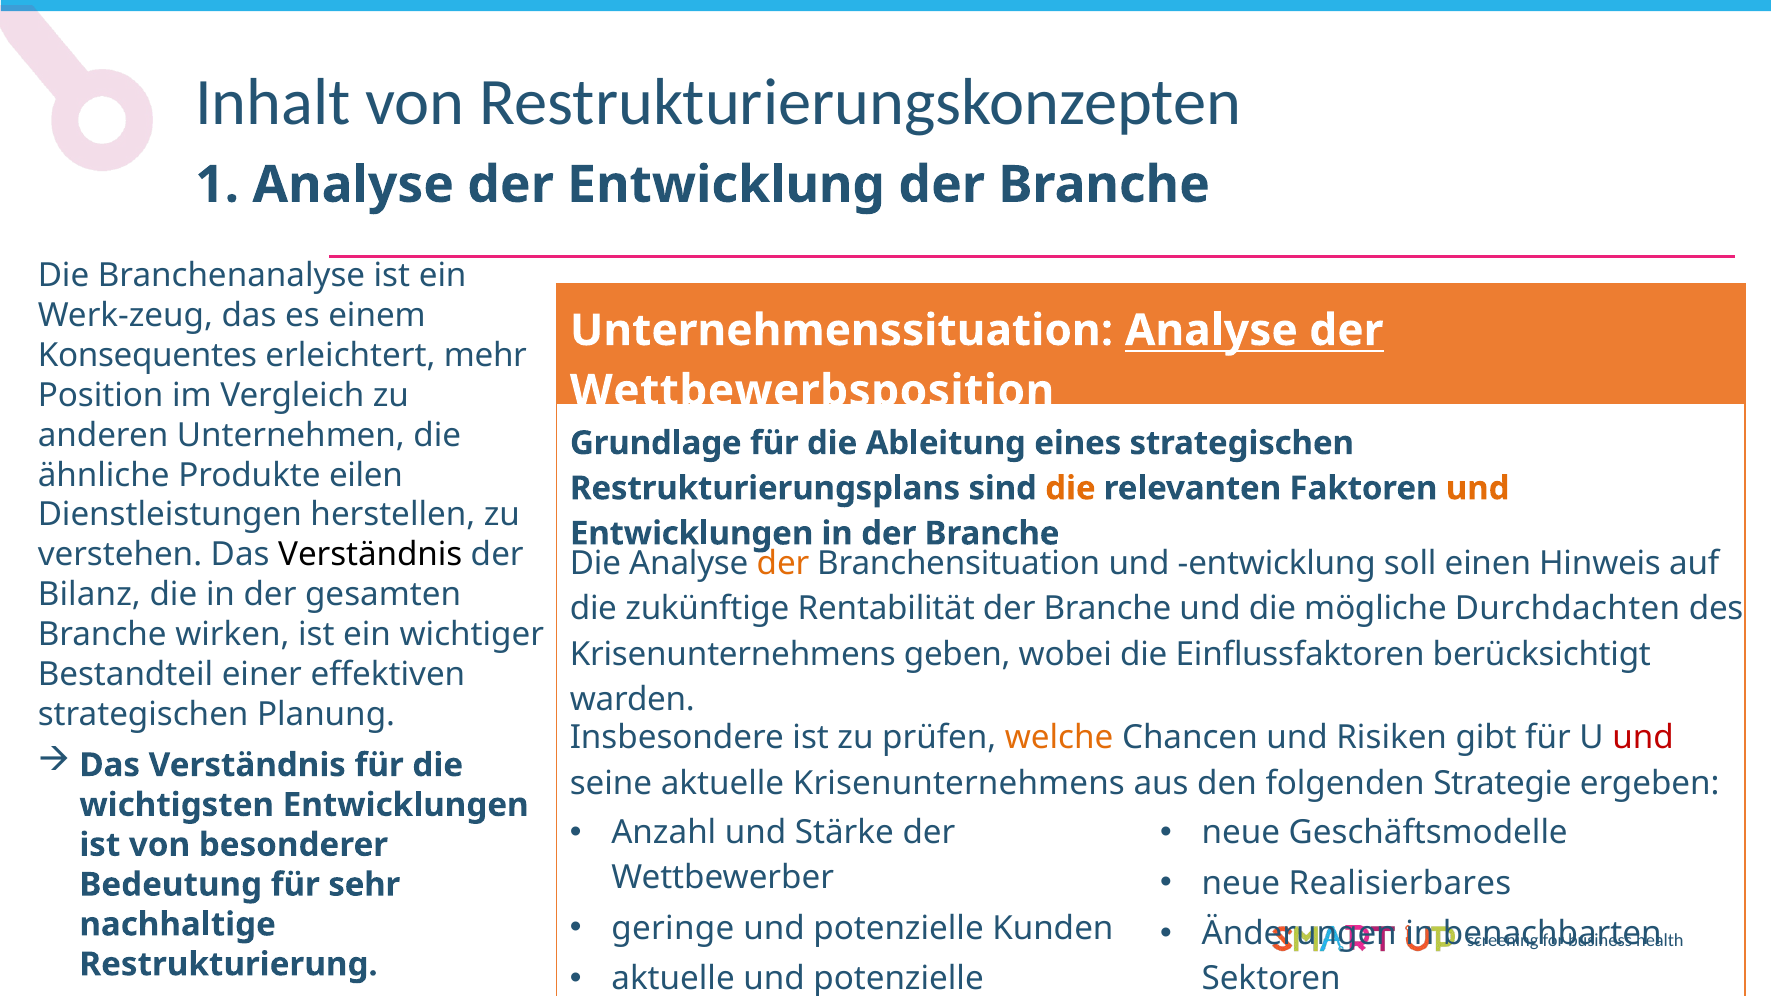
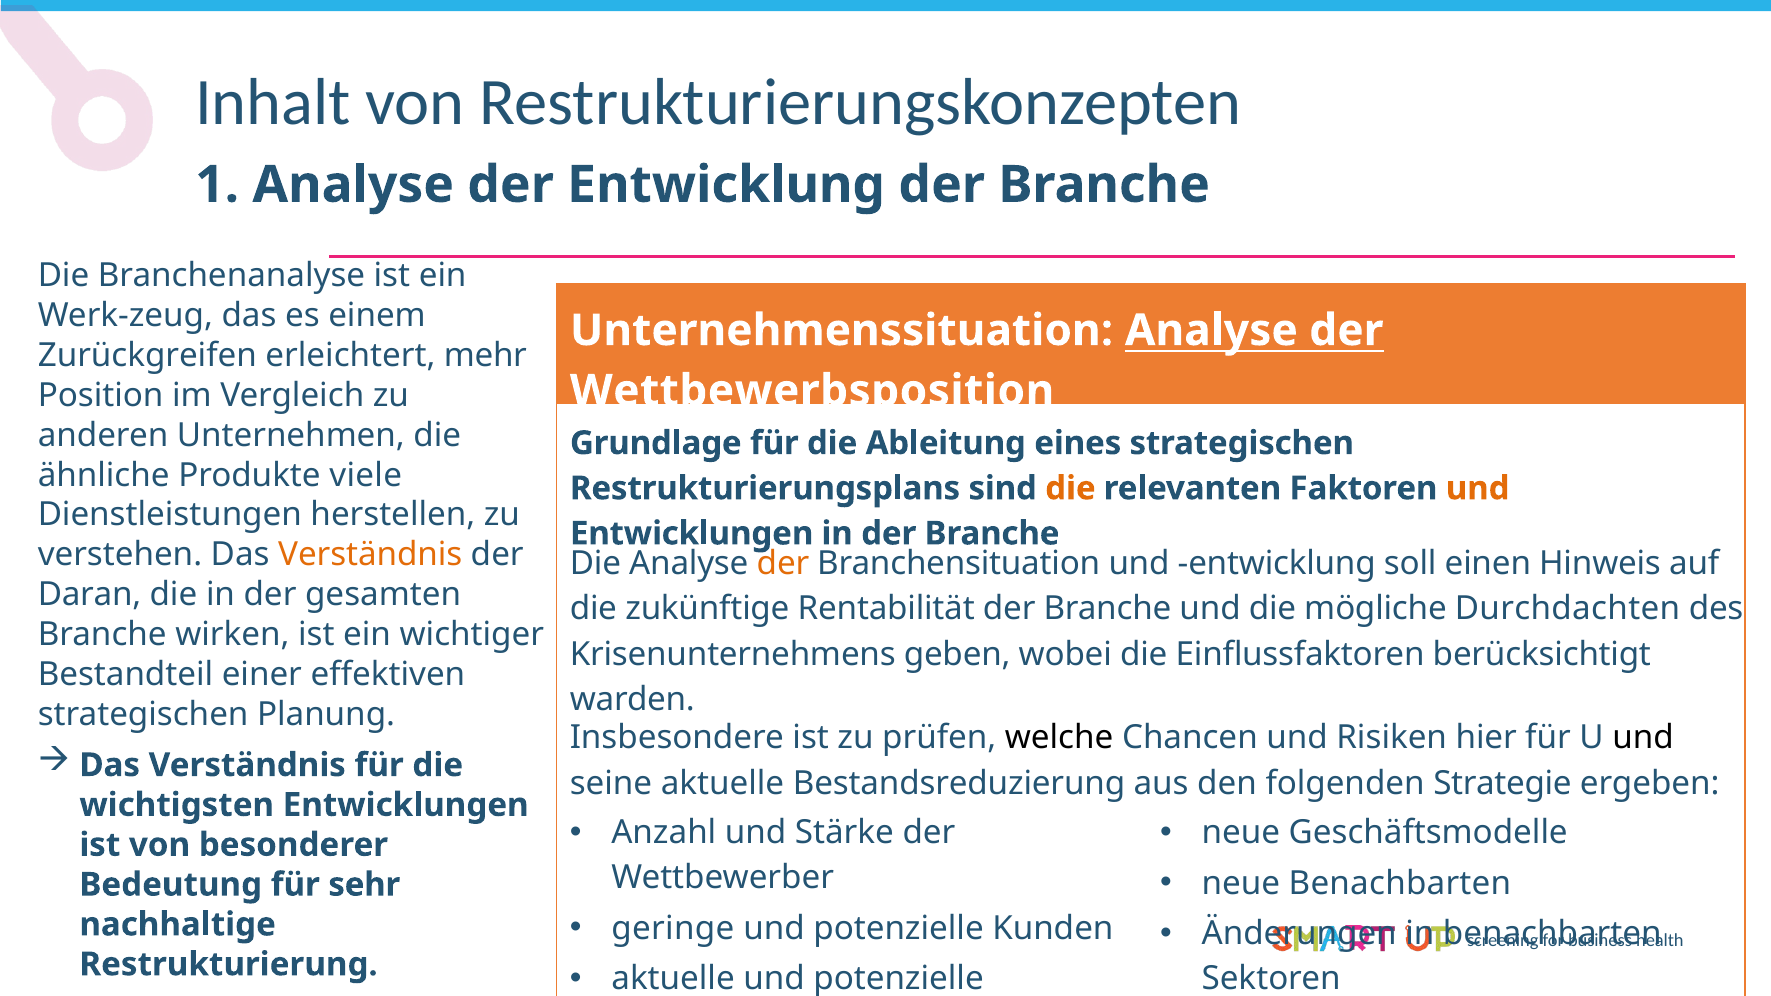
Konsequentes: Konsequentes -> Zurückgreifen (147, 356)
eilen: eilen -> viele (366, 475)
Verständnis colour: black -> orange (370, 555)
Bilanz: Bilanz -> Daran (90, 595)
welche colour: orange -> black (1059, 738)
gibt: gibt -> hier (1486, 738)
und colour: red -> black (1643, 738)
aktuelle Krisenunternehmens: Krisenunternehmens -> Bestandsreduzierung (959, 783)
neue Realisierbares: Realisierbares -> Benachbarten (1400, 883)
